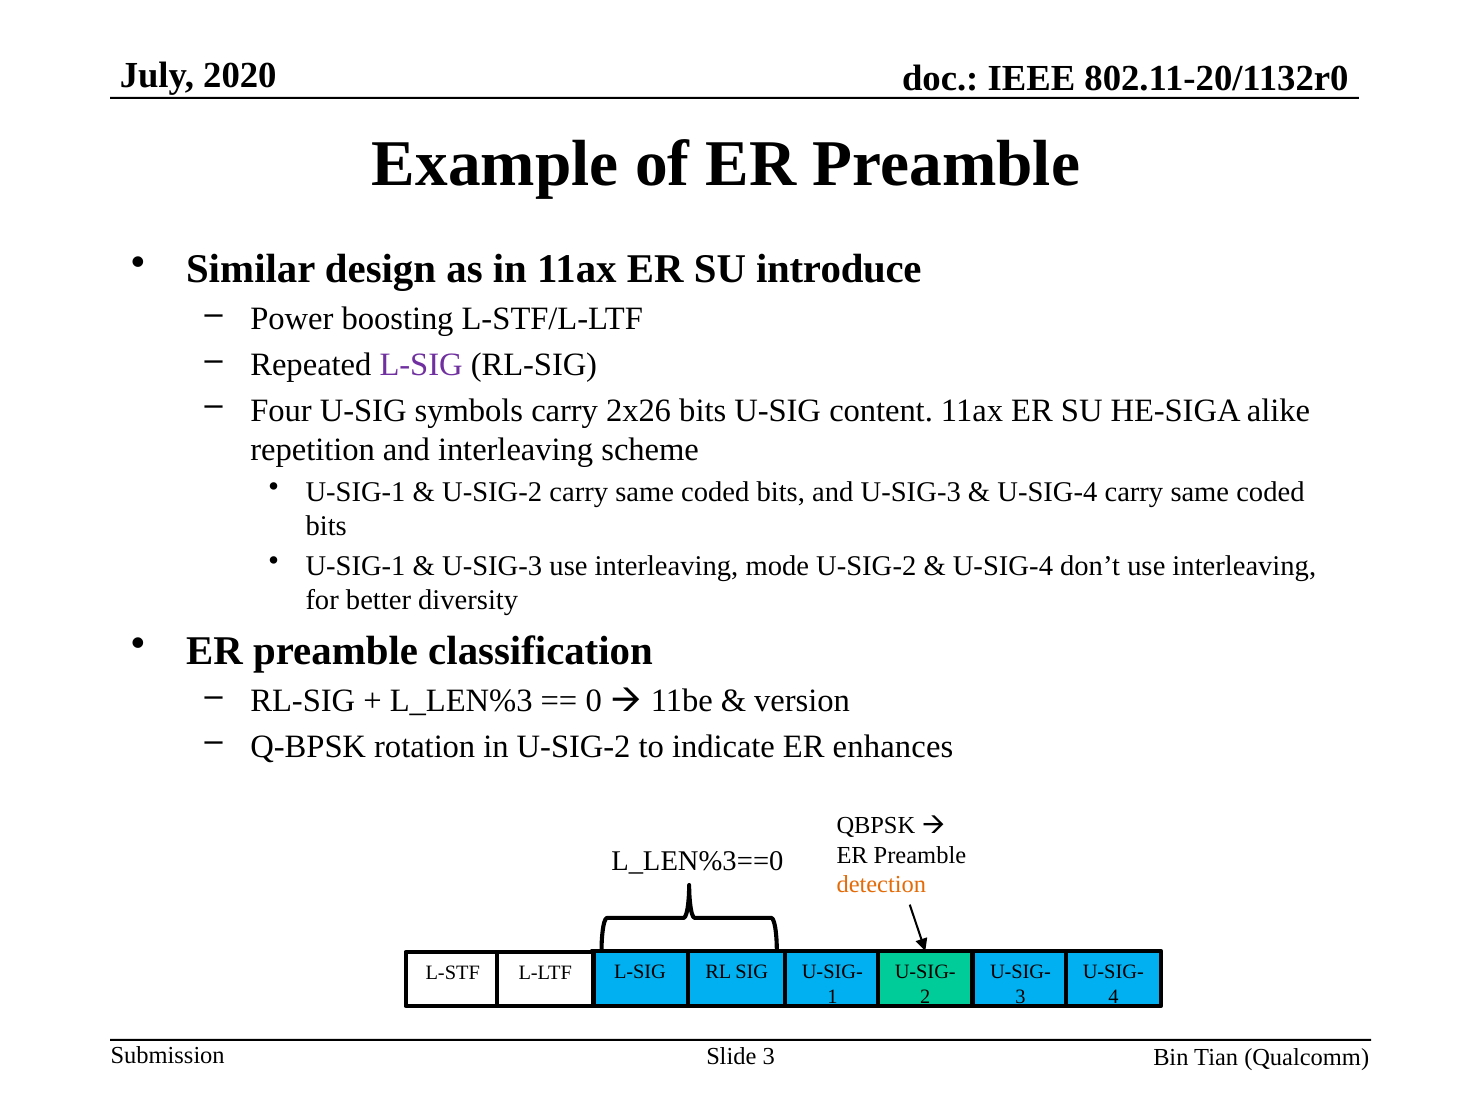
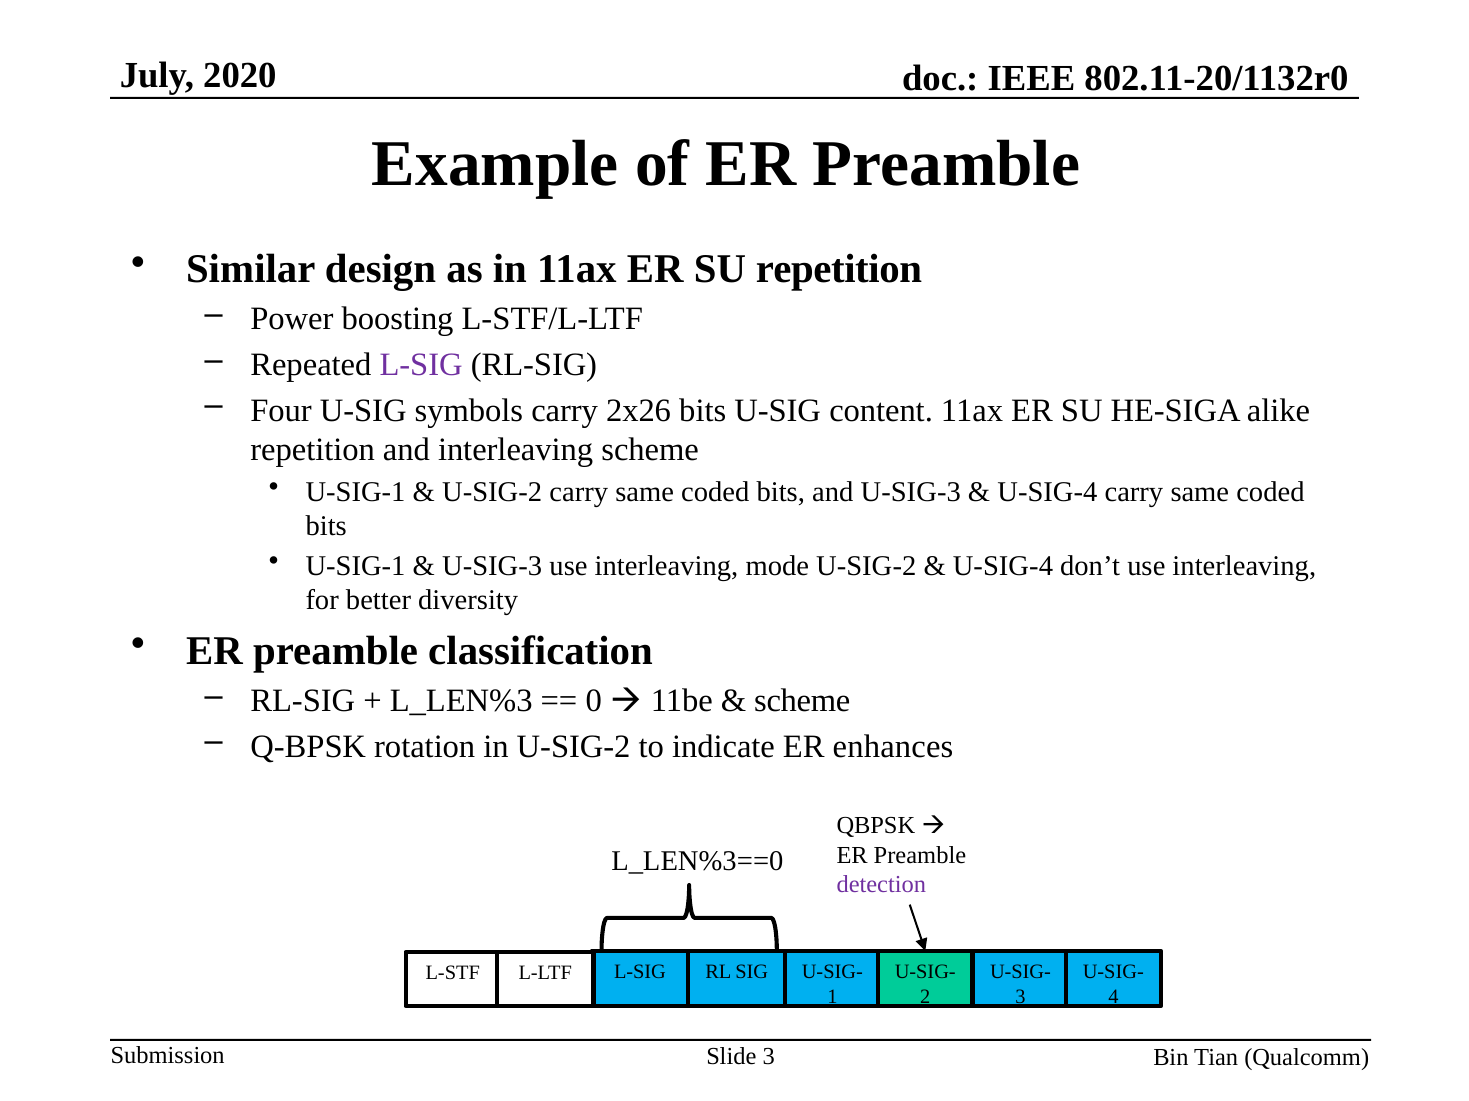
SU introduce: introduce -> repetition (839, 269)
version: version -> scheme (802, 701)
detection colour: orange -> purple (881, 885)
